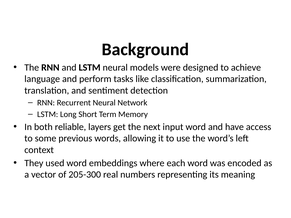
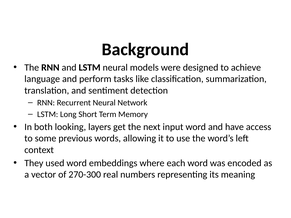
reliable: reliable -> looking (70, 127)
205-300: 205-300 -> 270-300 (85, 175)
